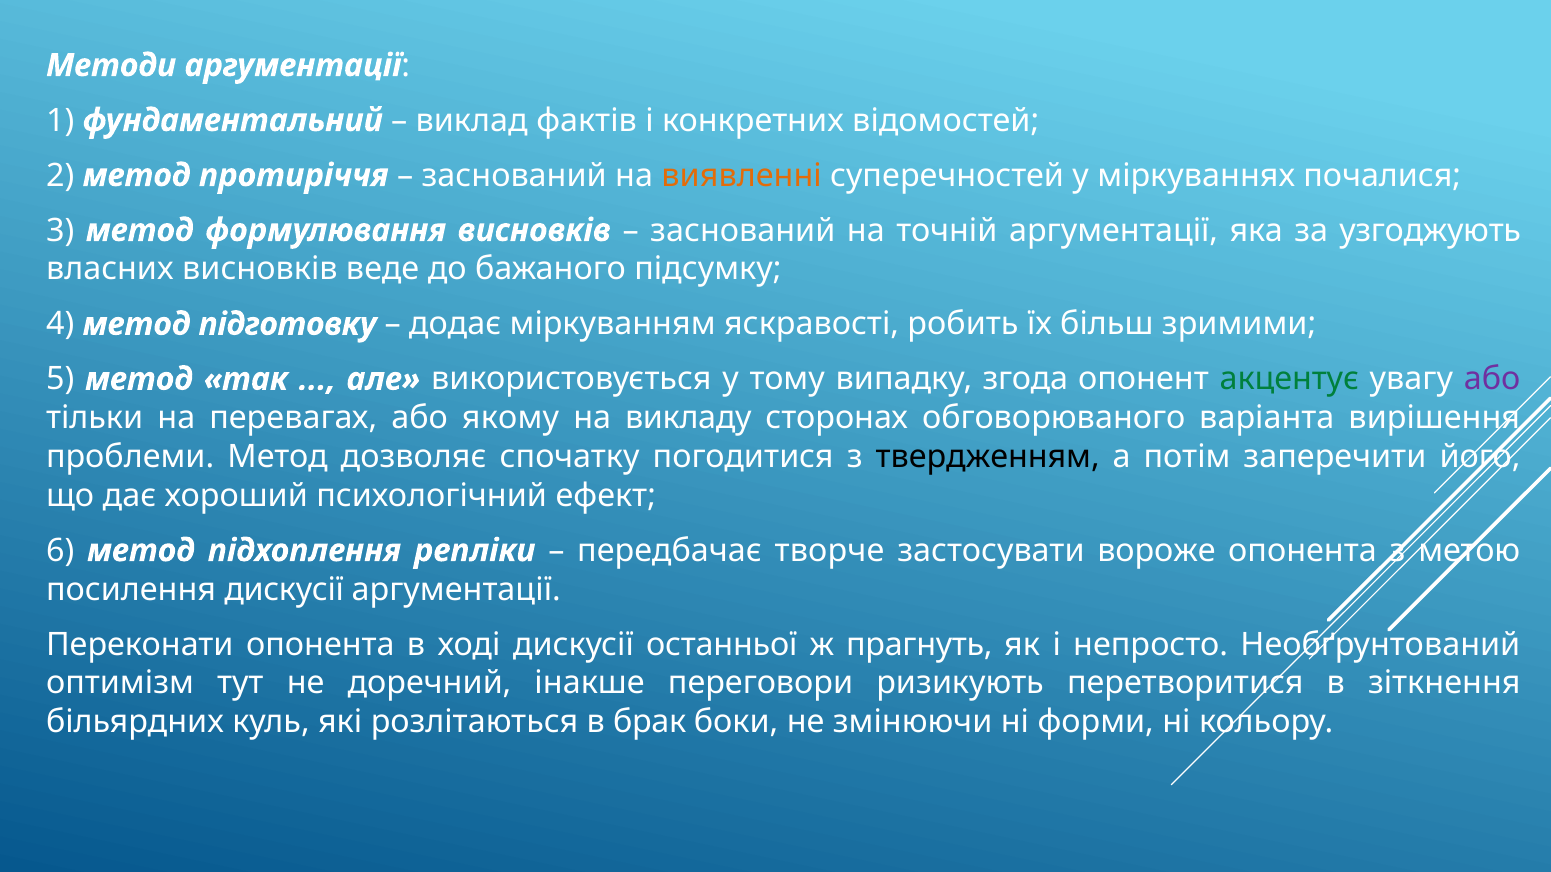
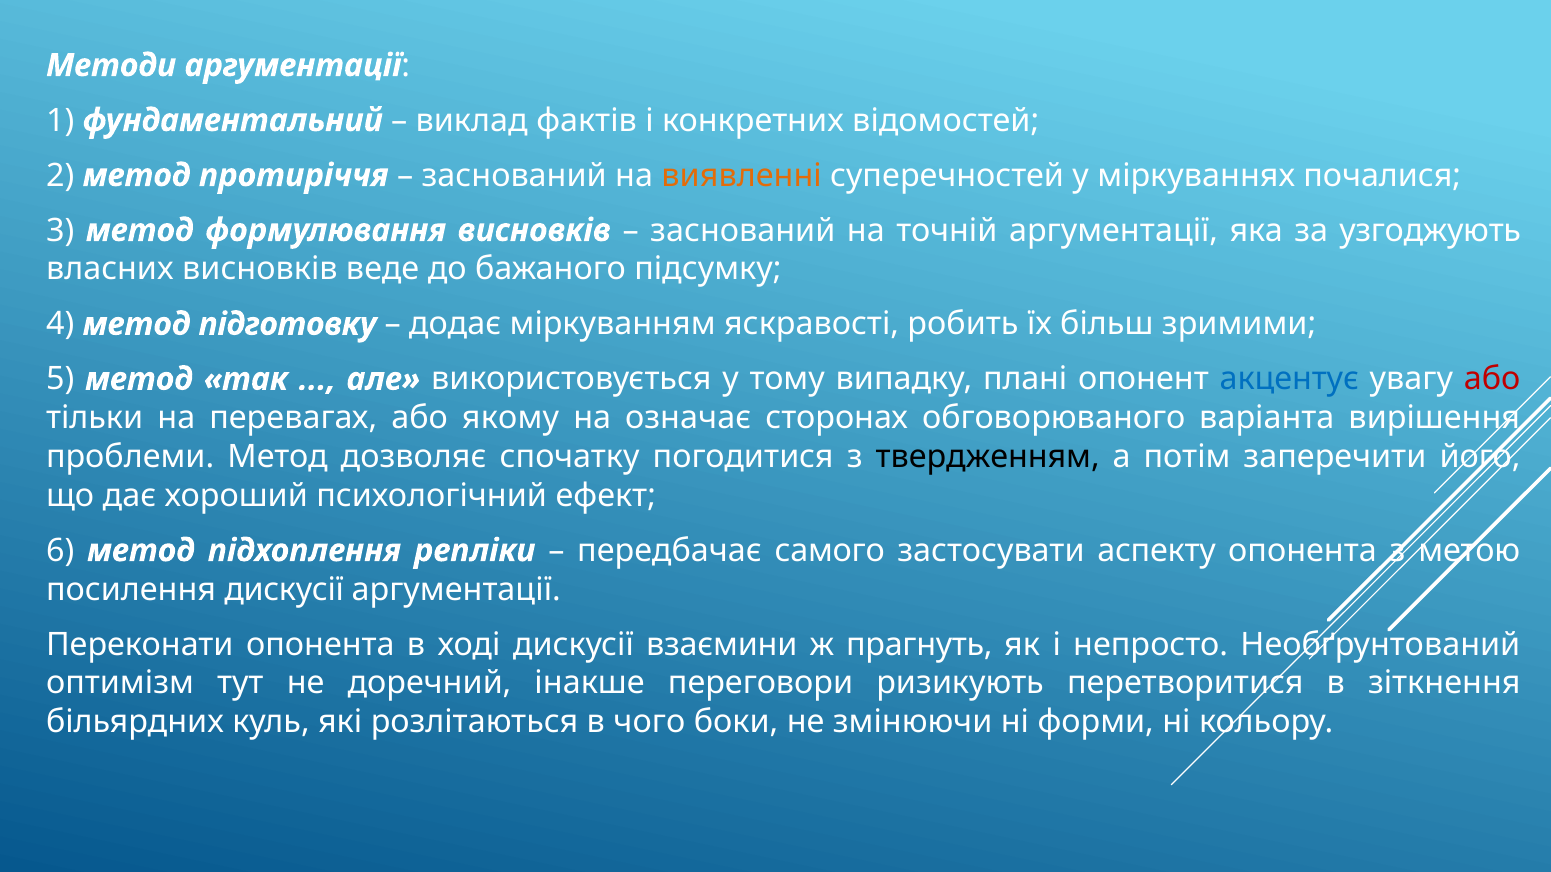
згода: згода -> плані (1025, 379)
акцентує colour: green -> blue (1289, 379)
або colour: purple -> red (1492, 379)
викладу: викладу -> означає (688, 418)
творче: творче -> самого (830, 551)
вороже: вороже -> аспекту (1157, 551)
останньої: останньої -> взаємини (722, 645)
брак: брак -> чого (649, 722)
